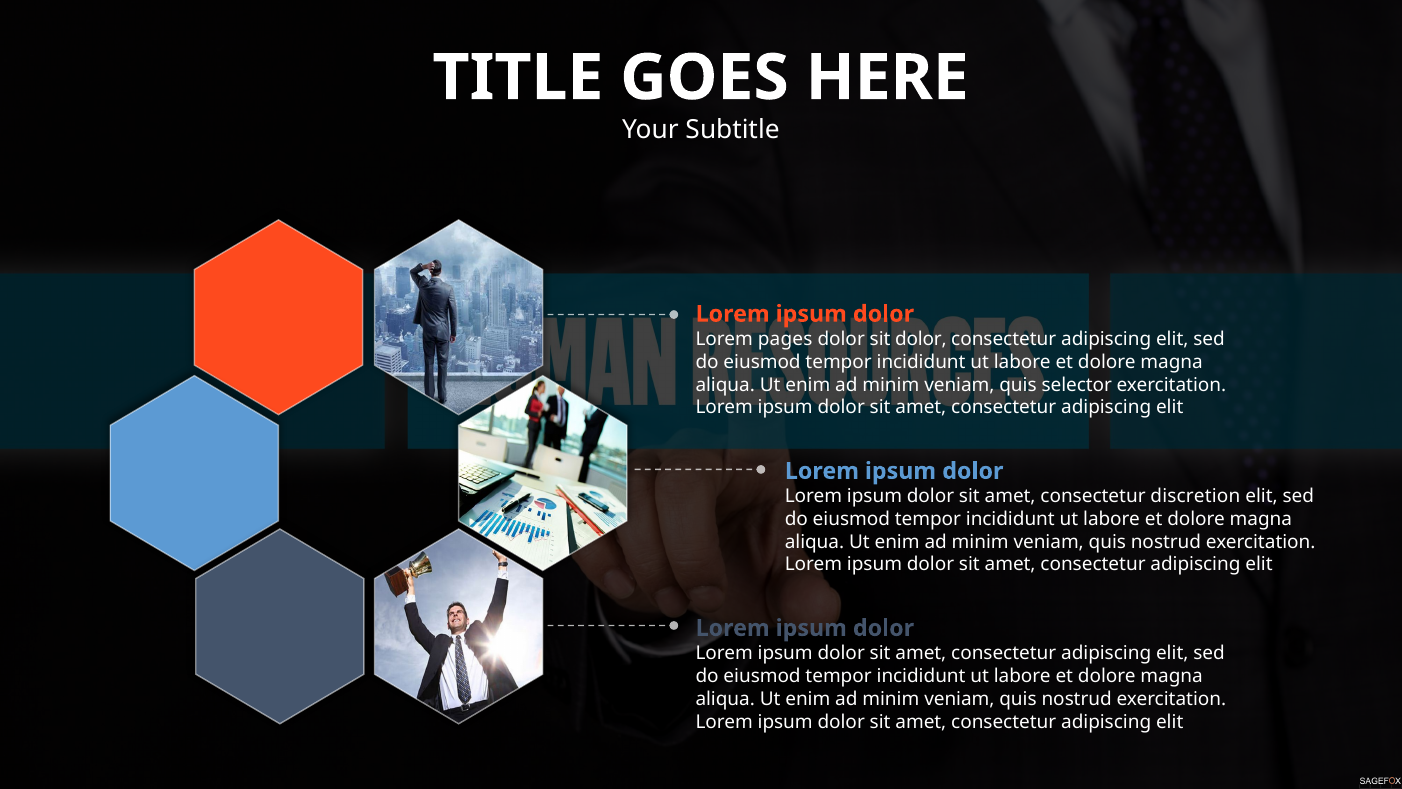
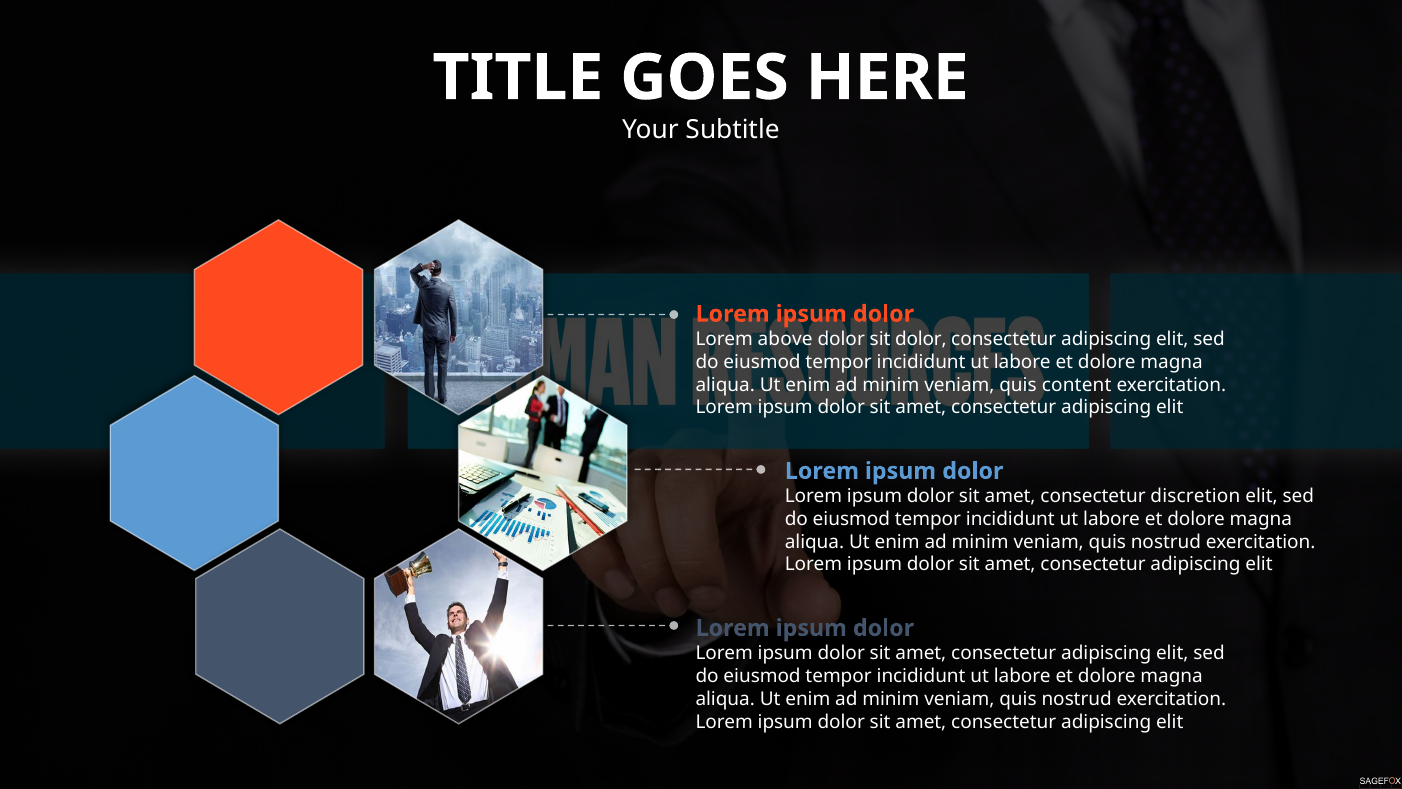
pages: pages -> above (785, 339)
selector: selector -> content (1077, 385)
